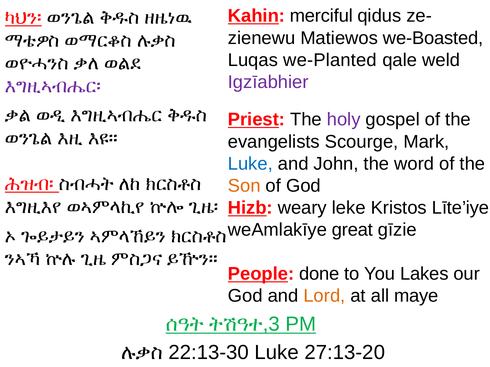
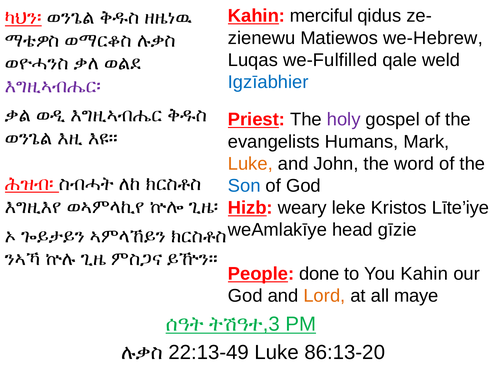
we-Boasted: we-Boasted -> we-Hebrew (433, 38)
we-Planted: we-Planted -> we-Fulfilled (330, 60)
Igzīabhier colour: purple -> blue (268, 82)
Scourge: Scourge -> Humans (362, 142)
Luke colour: blue -> orange (250, 164)
Son colour: orange -> blue (244, 186)
great: great -> head (352, 230)
You Lakes: Lakes -> Kahin (424, 274)
22:13-30: 22:13-30 -> 22:13-49 (209, 353)
27:13-20: 27:13-20 -> 86:13-20 (345, 353)
